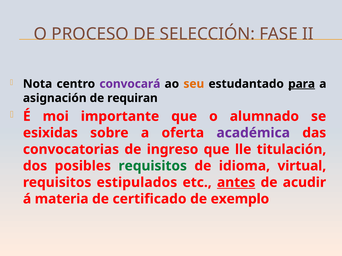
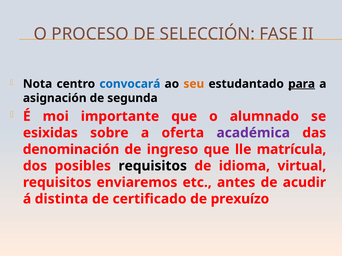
convocará colour: purple -> blue (130, 84)
requiran: requiran -> segunda (132, 98)
convocatorias: convocatorias -> denominación (71, 150)
titulación: titulación -> matrícula (291, 150)
requisitos colour: green -> black (153, 166)
estipulados: estipulados -> enviaremos (137, 183)
antes underline: present -> none (236, 183)
materia: materia -> distinta (62, 199)
exemplo: exemplo -> prexuízo (240, 199)
